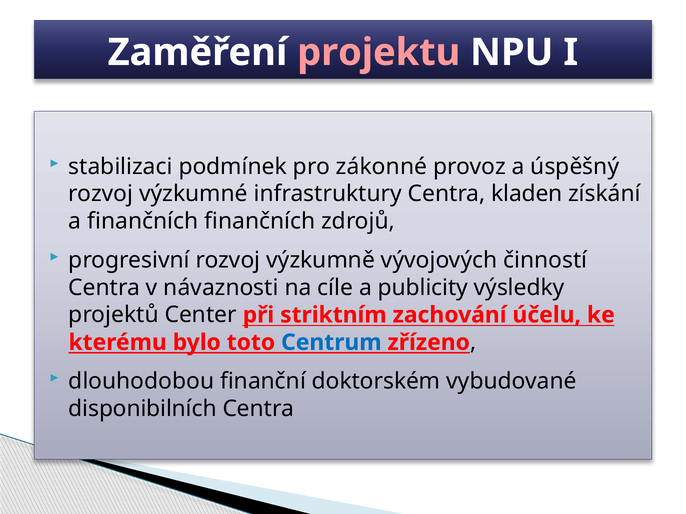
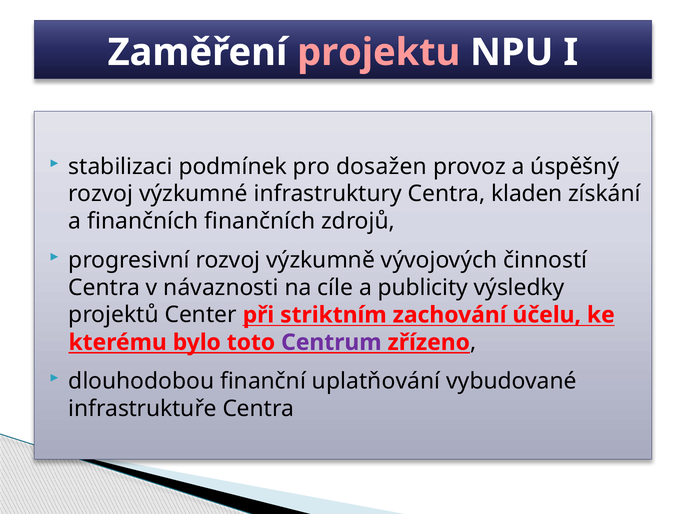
zákonné: zákonné -> dosažen (381, 167)
Centrum colour: blue -> purple (331, 343)
doktorském: doktorském -> uplatňování (376, 382)
disponibilních: disponibilních -> infrastruktuře (143, 409)
